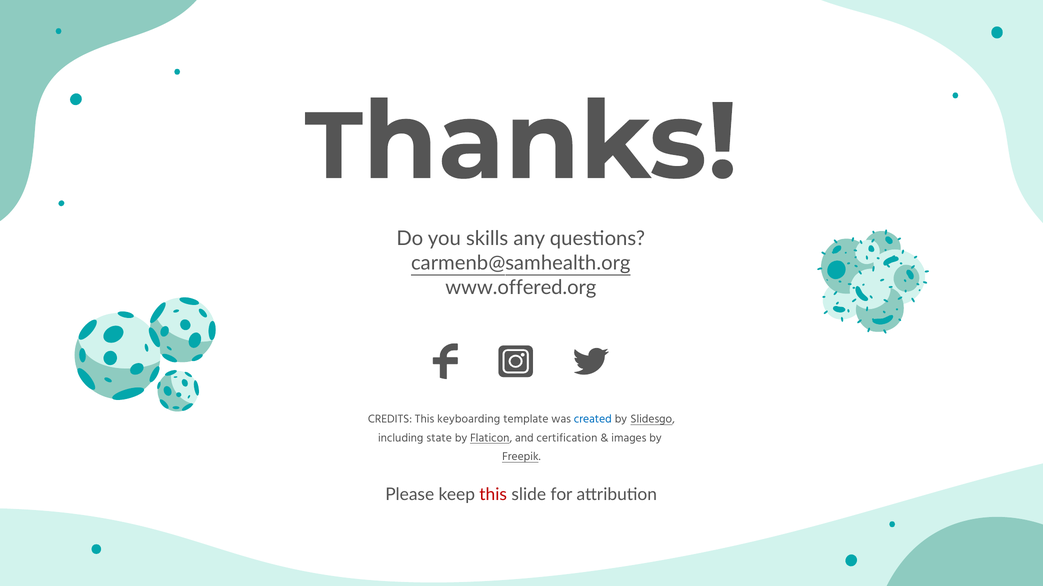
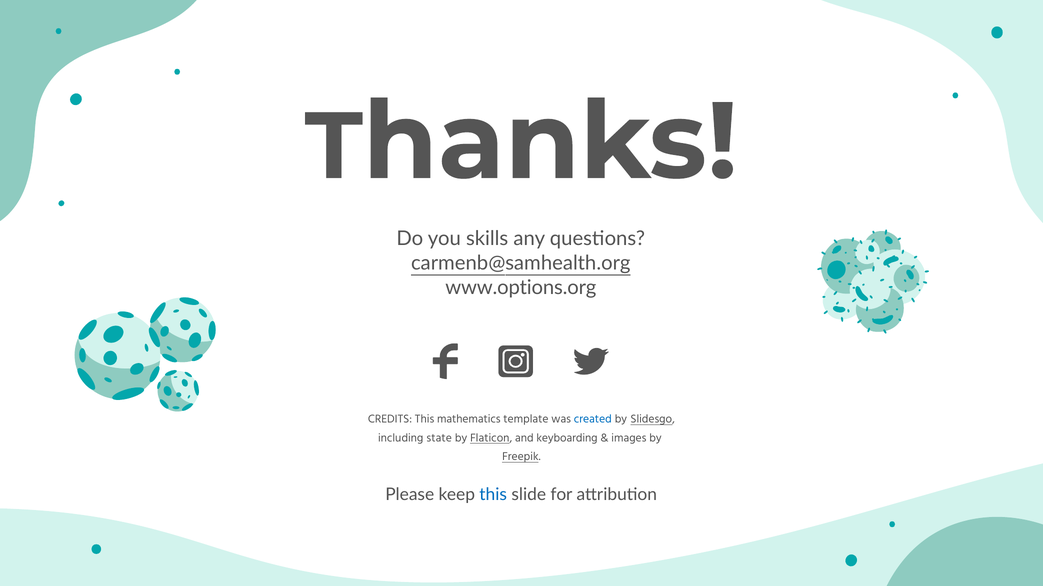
www.offered.org: www.offered.org -> www.options.org (521, 288)
keyboarding: keyboarding -> mathematics (469, 420)
certification: certification -> keyboarding (567, 438)
this colour: red -> blue (493, 495)
